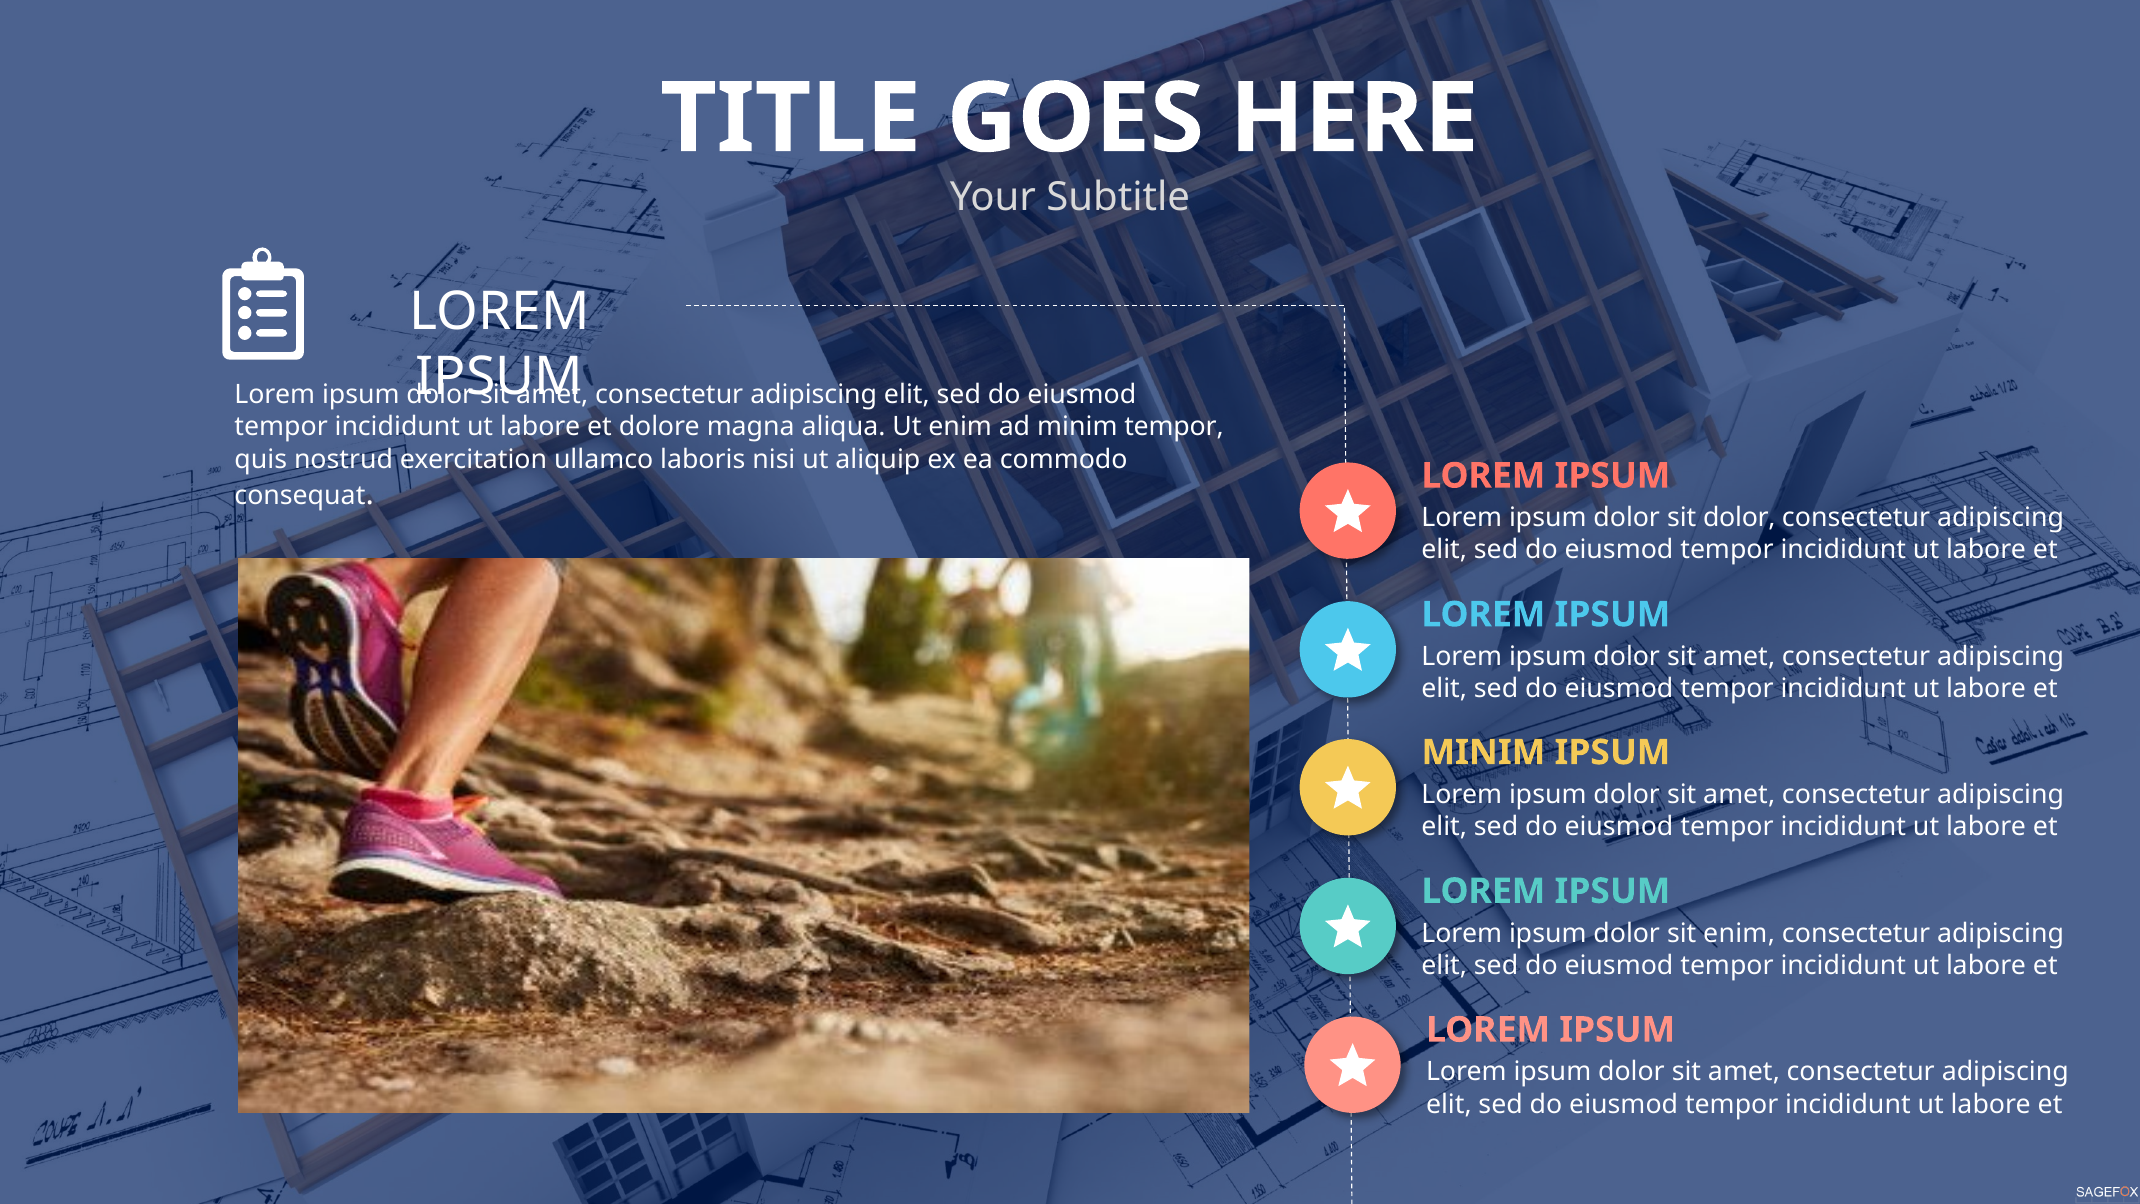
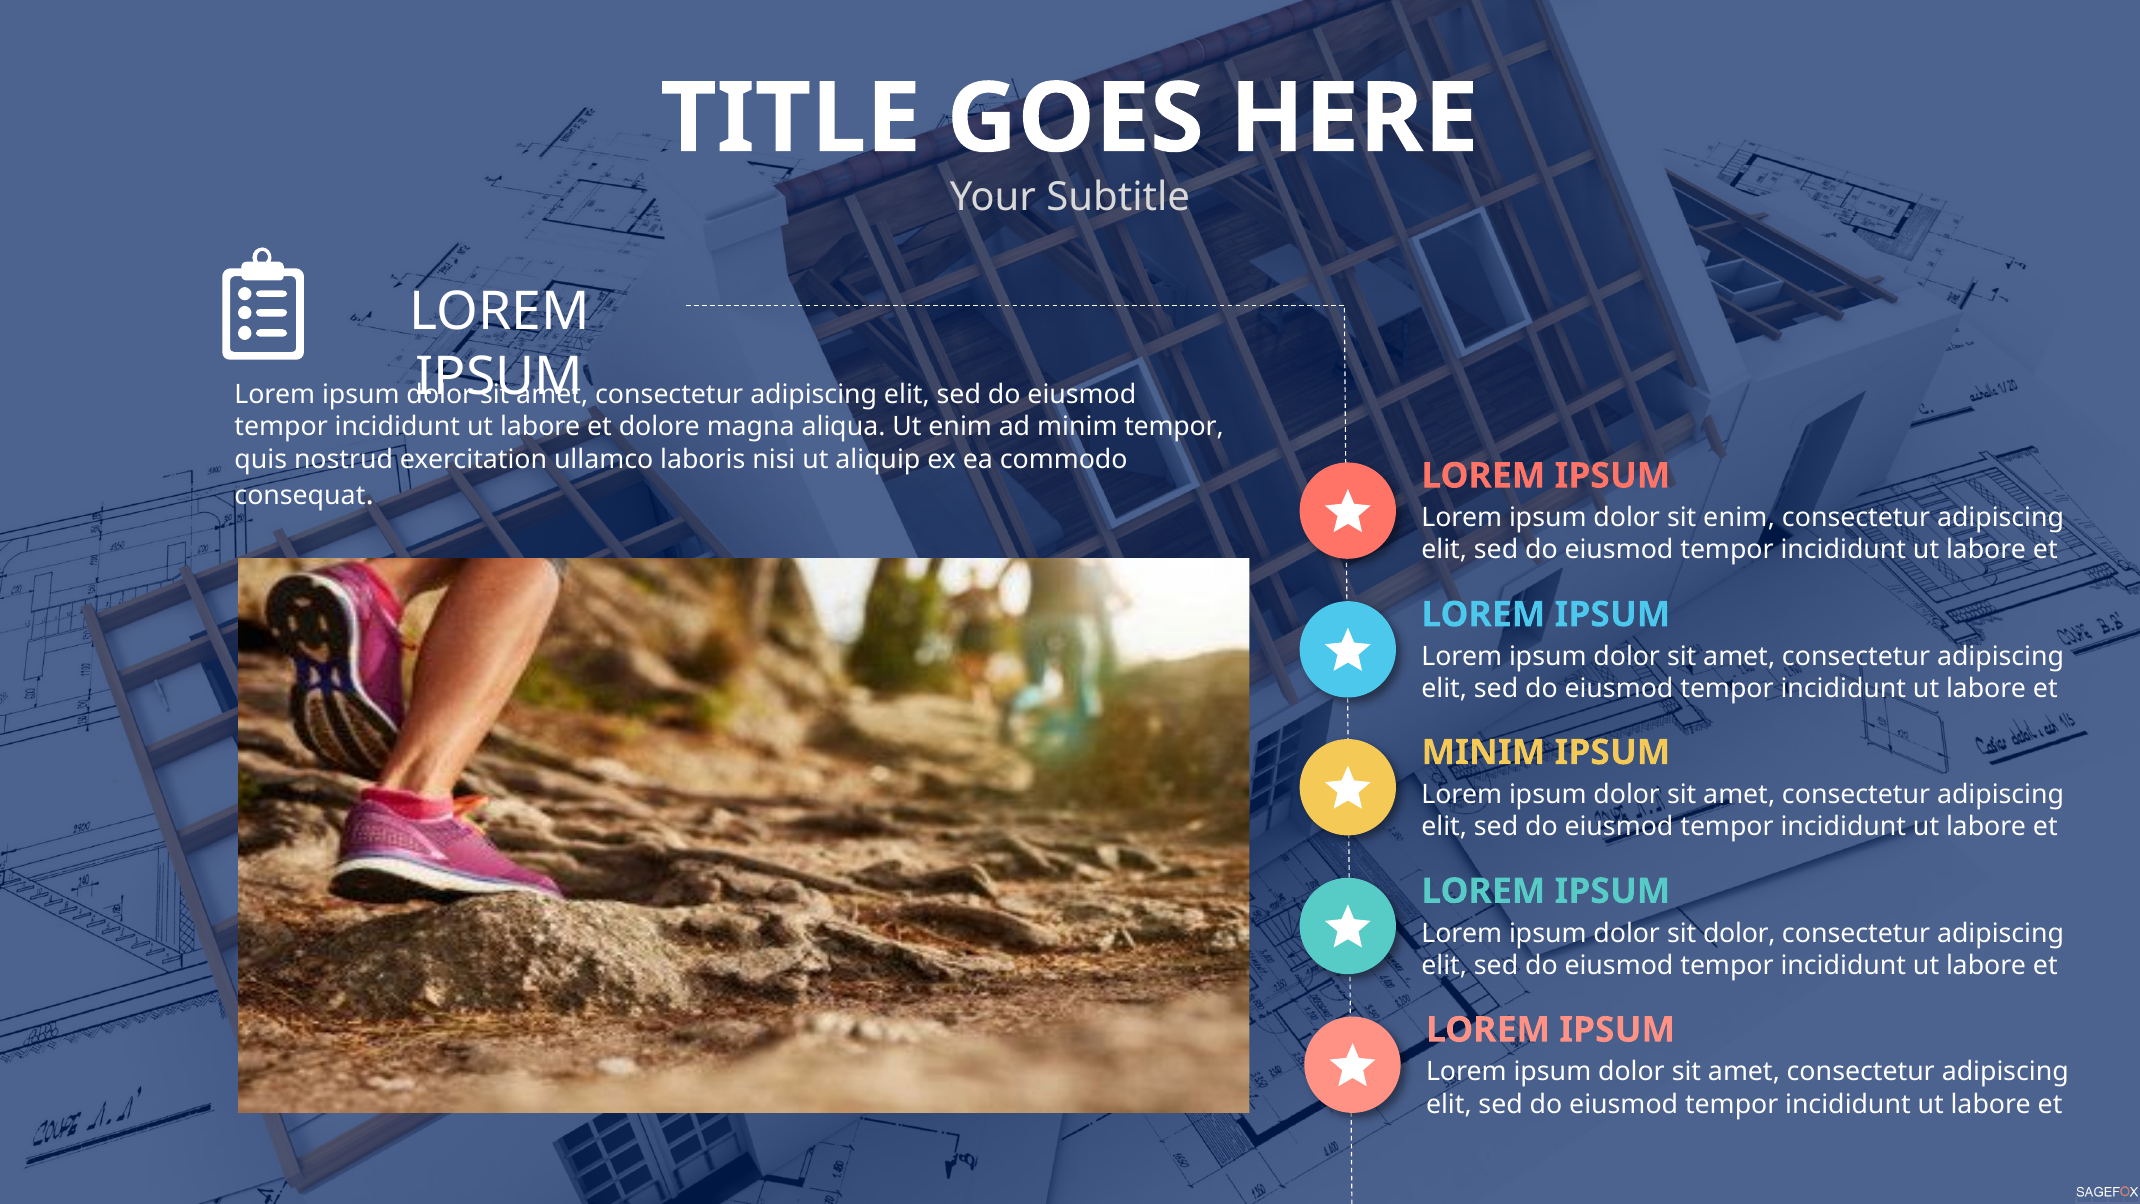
sit dolor: dolor -> enim (1739, 518)
sit enim: enim -> dolor (1739, 933)
